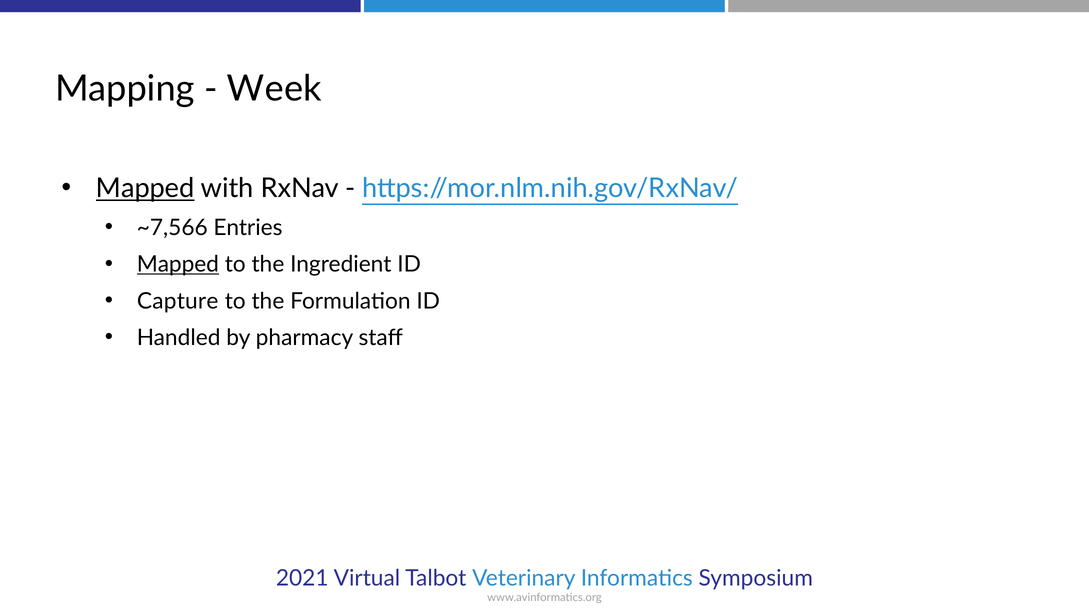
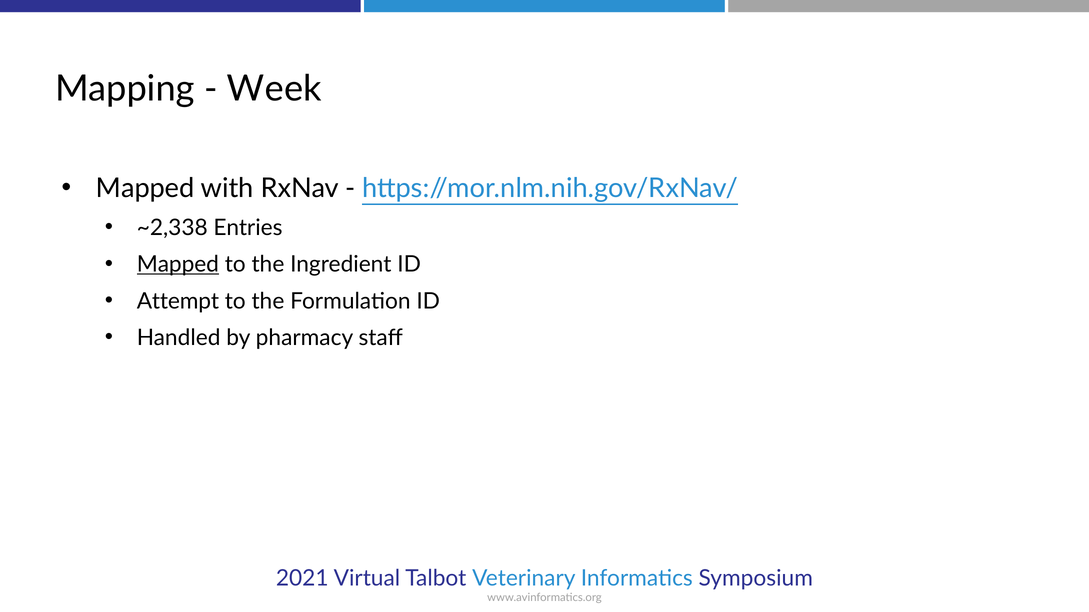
Mapped underline: present -> none (145, 189)
~7,566: ~7,566 -> ~2,338 (172, 228)
Capture: Capture -> Attempt (178, 301)
